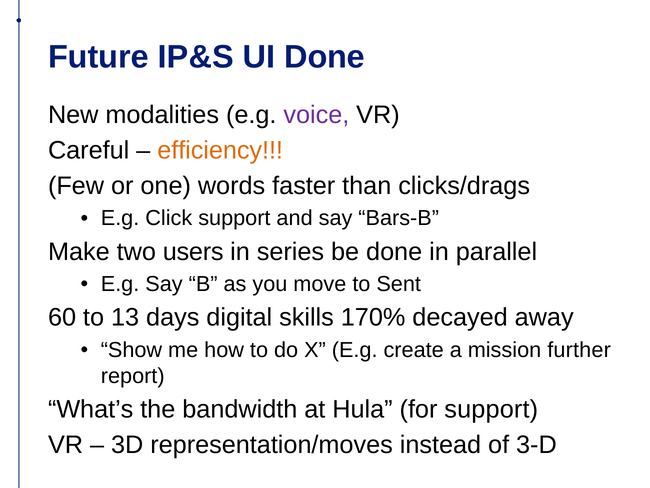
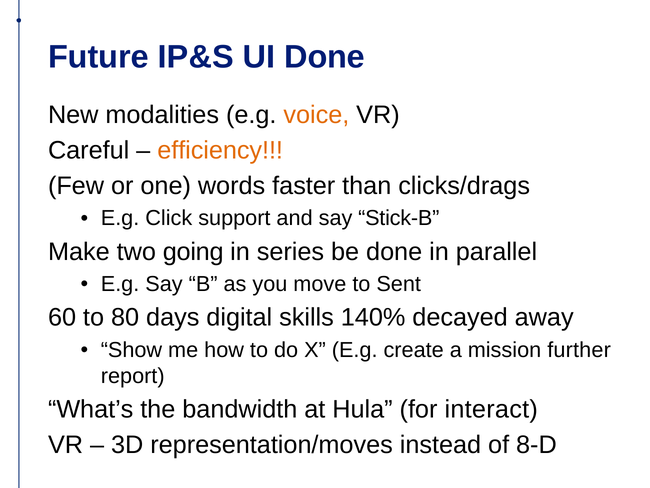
voice colour: purple -> orange (316, 115)
Bars-B: Bars-B -> Stick-B (399, 218)
users: users -> going (193, 252)
13: 13 -> 80 (125, 317)
170%: 170% -> 140% (373, 317)
for support: support -> interact (491, 409)
3-D: 3-D -> 8-D (536, 444)
